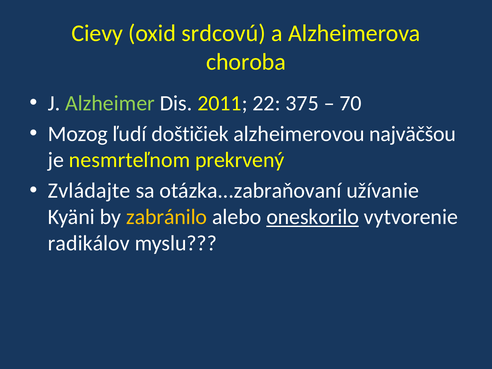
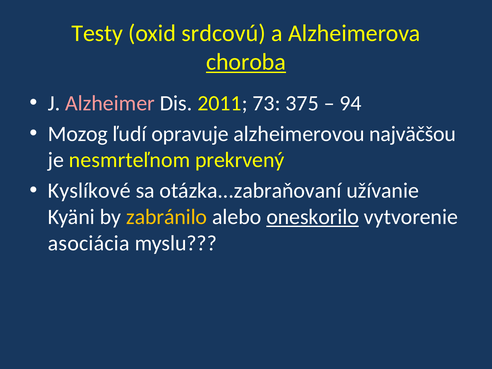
Cievy: Cievy -> Testy (97, 33)
choroba underline: none -> present (246, 62)
Alzheimer colour: light green -> pink (110, 103)
22: 22 -> 73 (267, 103)
70: 70 -> 94 (351, 103)
doštičiek: doštičiek -> opravuje (190, 134)
Zvládajte: Zvládajte -> Kyslíkové (89, 191)
radikálov: radikálov -> asociácia (89, 243)
